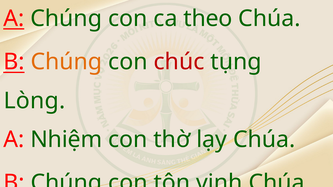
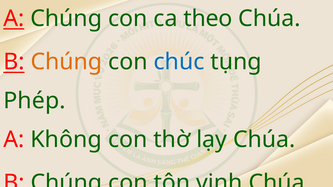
chúc colour: red -> blue (179, 62)
Lòng: Lòng -> Phép (34, 101)
Nhiệm: Nhiệm -> Không (66, 140)
